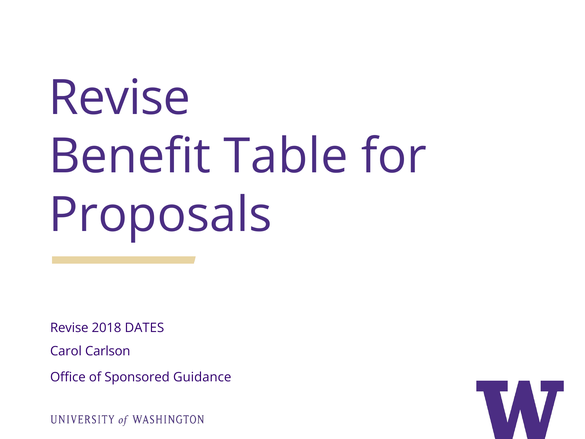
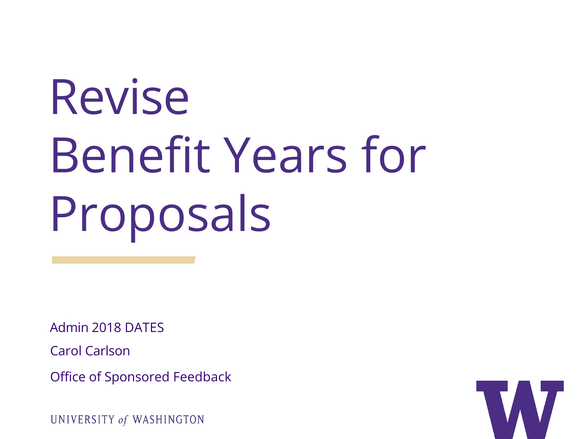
Table: Table -> Years (286, 156)
Revise: Revise -> Admin (69, 328)
Guidance: Guidance -> Feedback (202, 377)
